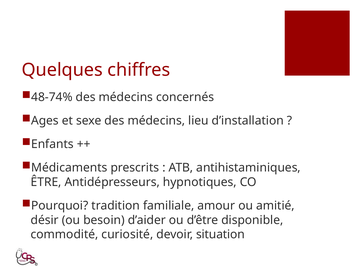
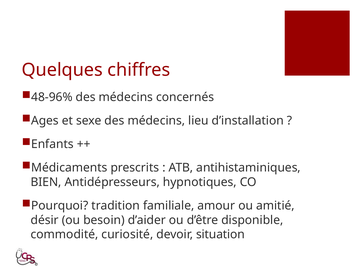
48-74%: 48-74% -> 48-96% (52, 97)
ÊTRE: ÊTRE -> BIEN (46, 182)
